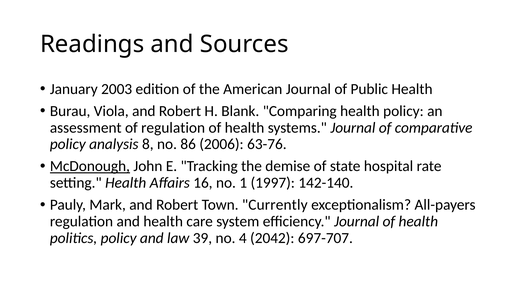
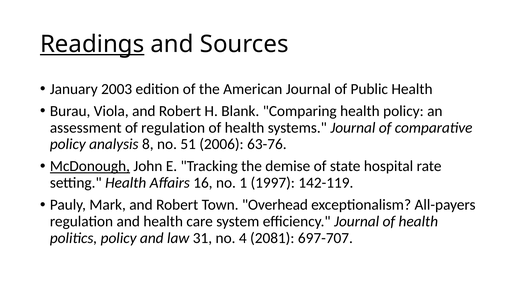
Readings underline: none -> present (92, 44)
86: 86 -> 51 (188, 144)
142-140: 142-140 -> 142-119 (326, 182)
Currently: Currently -> Overhead (275, 204)
39: 39 -> 31 (202, 238)
2042: 2042 -> 2081 (272, 238)
